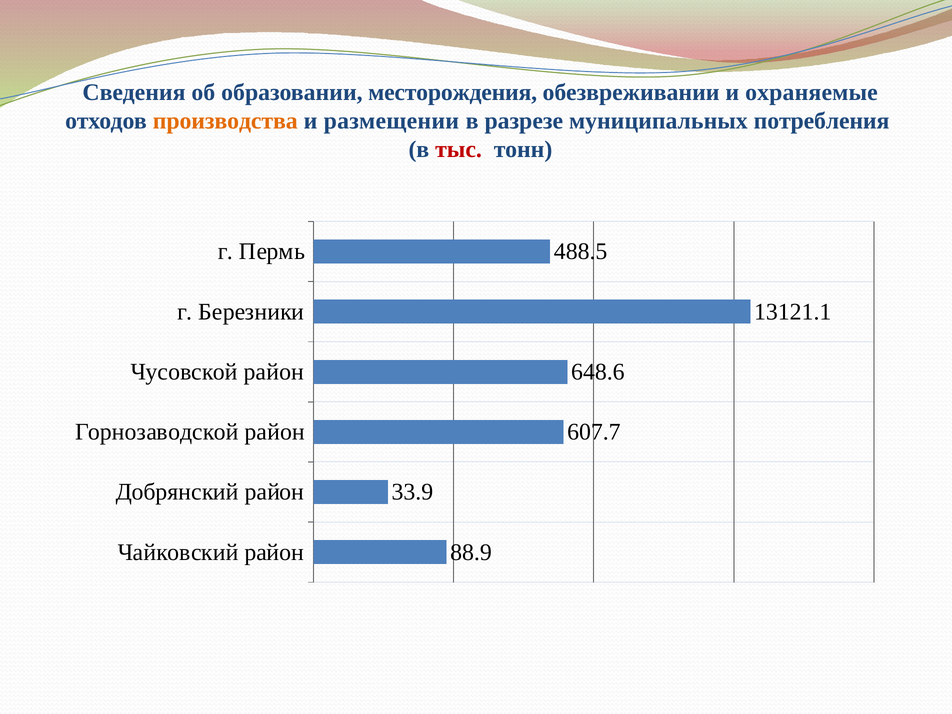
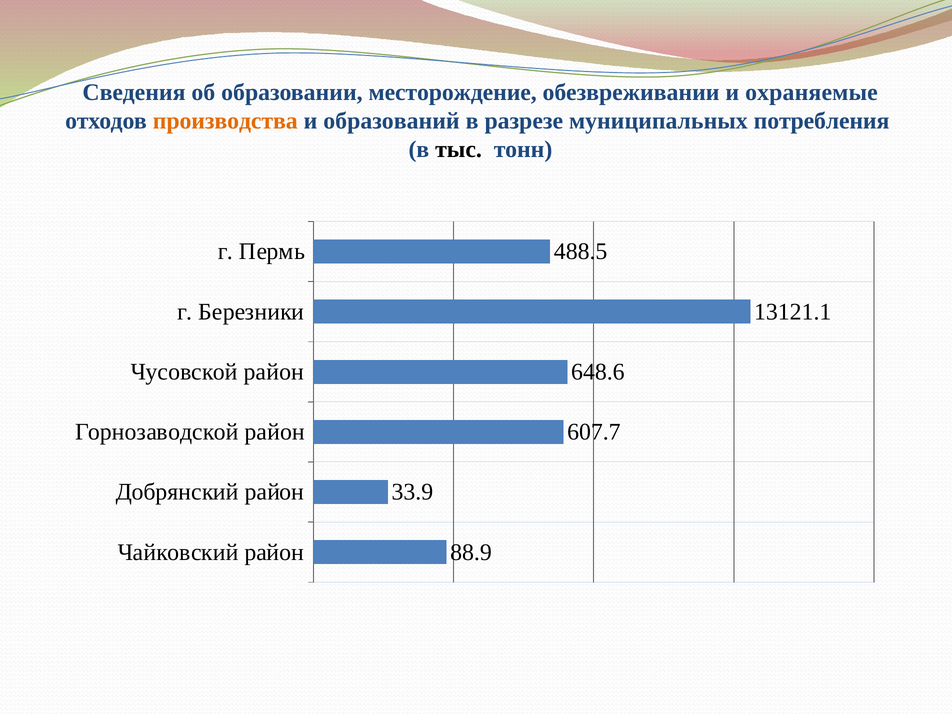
месторождения: месторождения -> месторождение (453, 92)
размещении: размещении -> образований (392, 121)
тыс colour: red -> black (459, 149)
